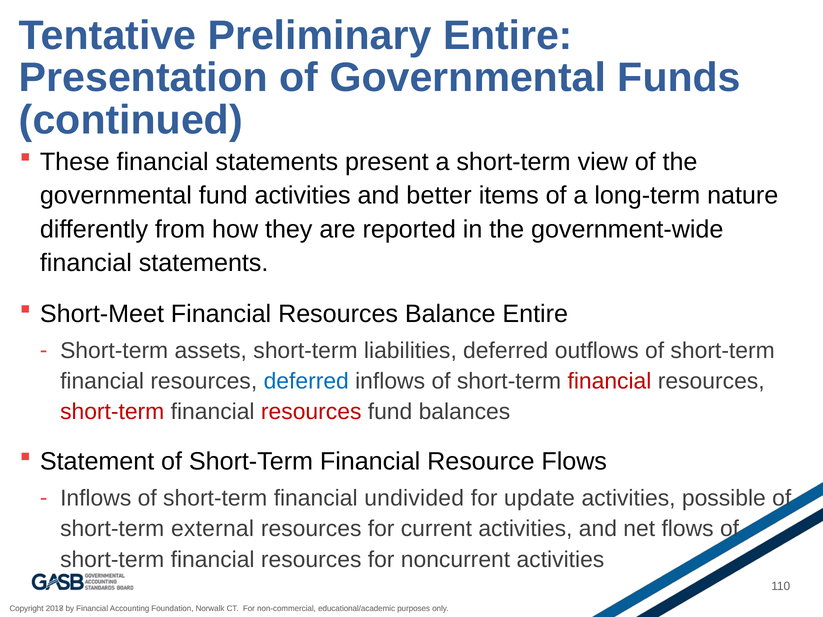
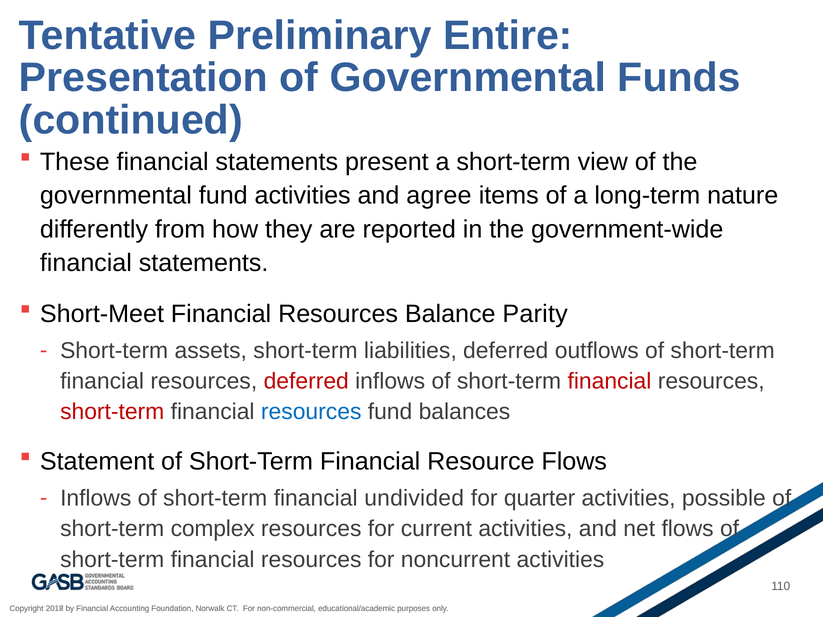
better: better -> agree (439, 196)
Balance Entire: Entire -> Parity (535, 314)
deferred colour: blue -> red (306, 381)
resources colour: red -> blue (311, 412)
update: update -> quarter (540, 498)
external: external -> complex (213, 529)
